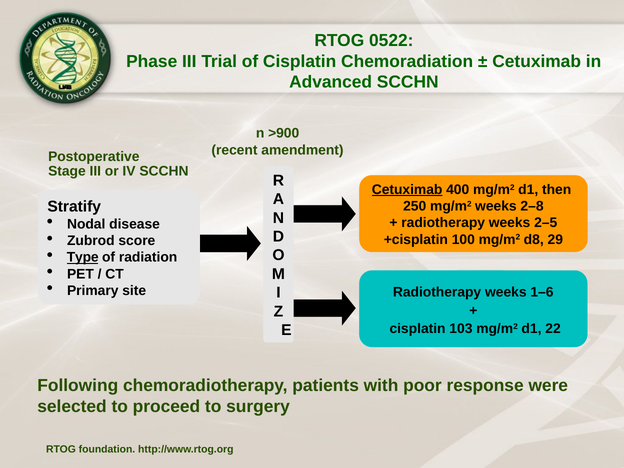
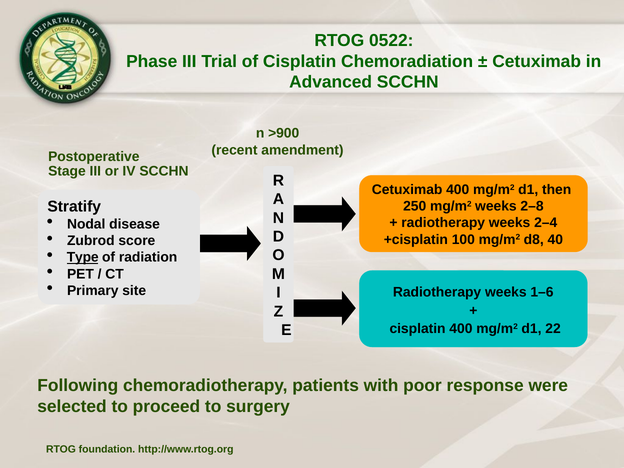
Cetuximab underline: present -> none (407, 190)
2–5: 2–5 -> 2–4 (546, 223)
29: 29 -> 40 (555, 240)
cisplatin 103: 103 -> 400 (461, 329)
